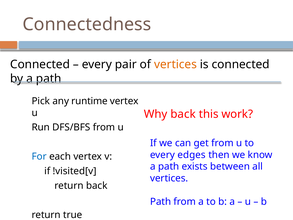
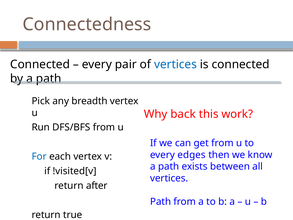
vertices colour: orange -> blue (175, 64)
runtime: runtime -> breadth (90, 101)
return back: back -> after (97, 185)
